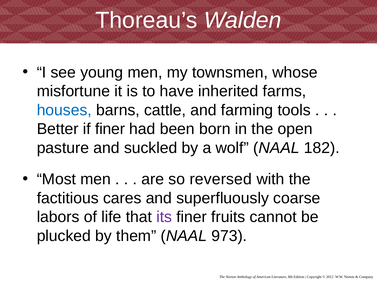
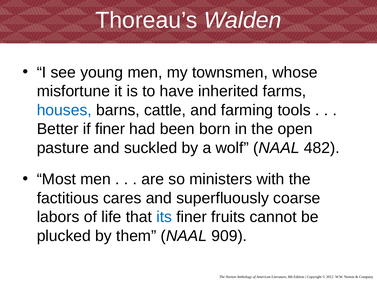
182: 182 -> 482 (322, 148)
reversed: reversed -> ministers (221, 179)
its colour: purple -> blue (164, 217)
973: 973 -> 909 (229, 236)
